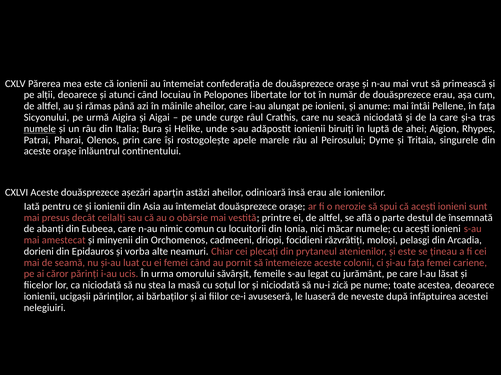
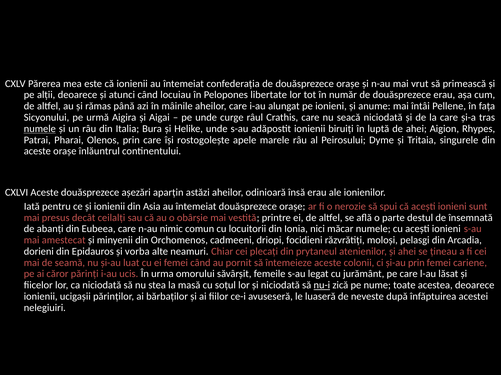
și este: este -> ahei (407, 252)
și-au fața: fața -> prin (416, 263)
nu-i underline: none -> present (322, 286)
